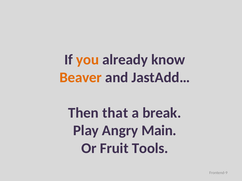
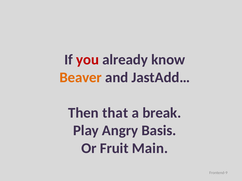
you colour: orange -> red (88, 60)
Main: Main -> Basis (159, 131)
Tools: Tools -> Main (150, 149)
